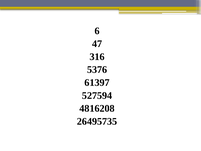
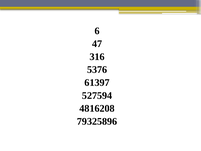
26495735: 26495735 -> 79325896 (97, 121)
